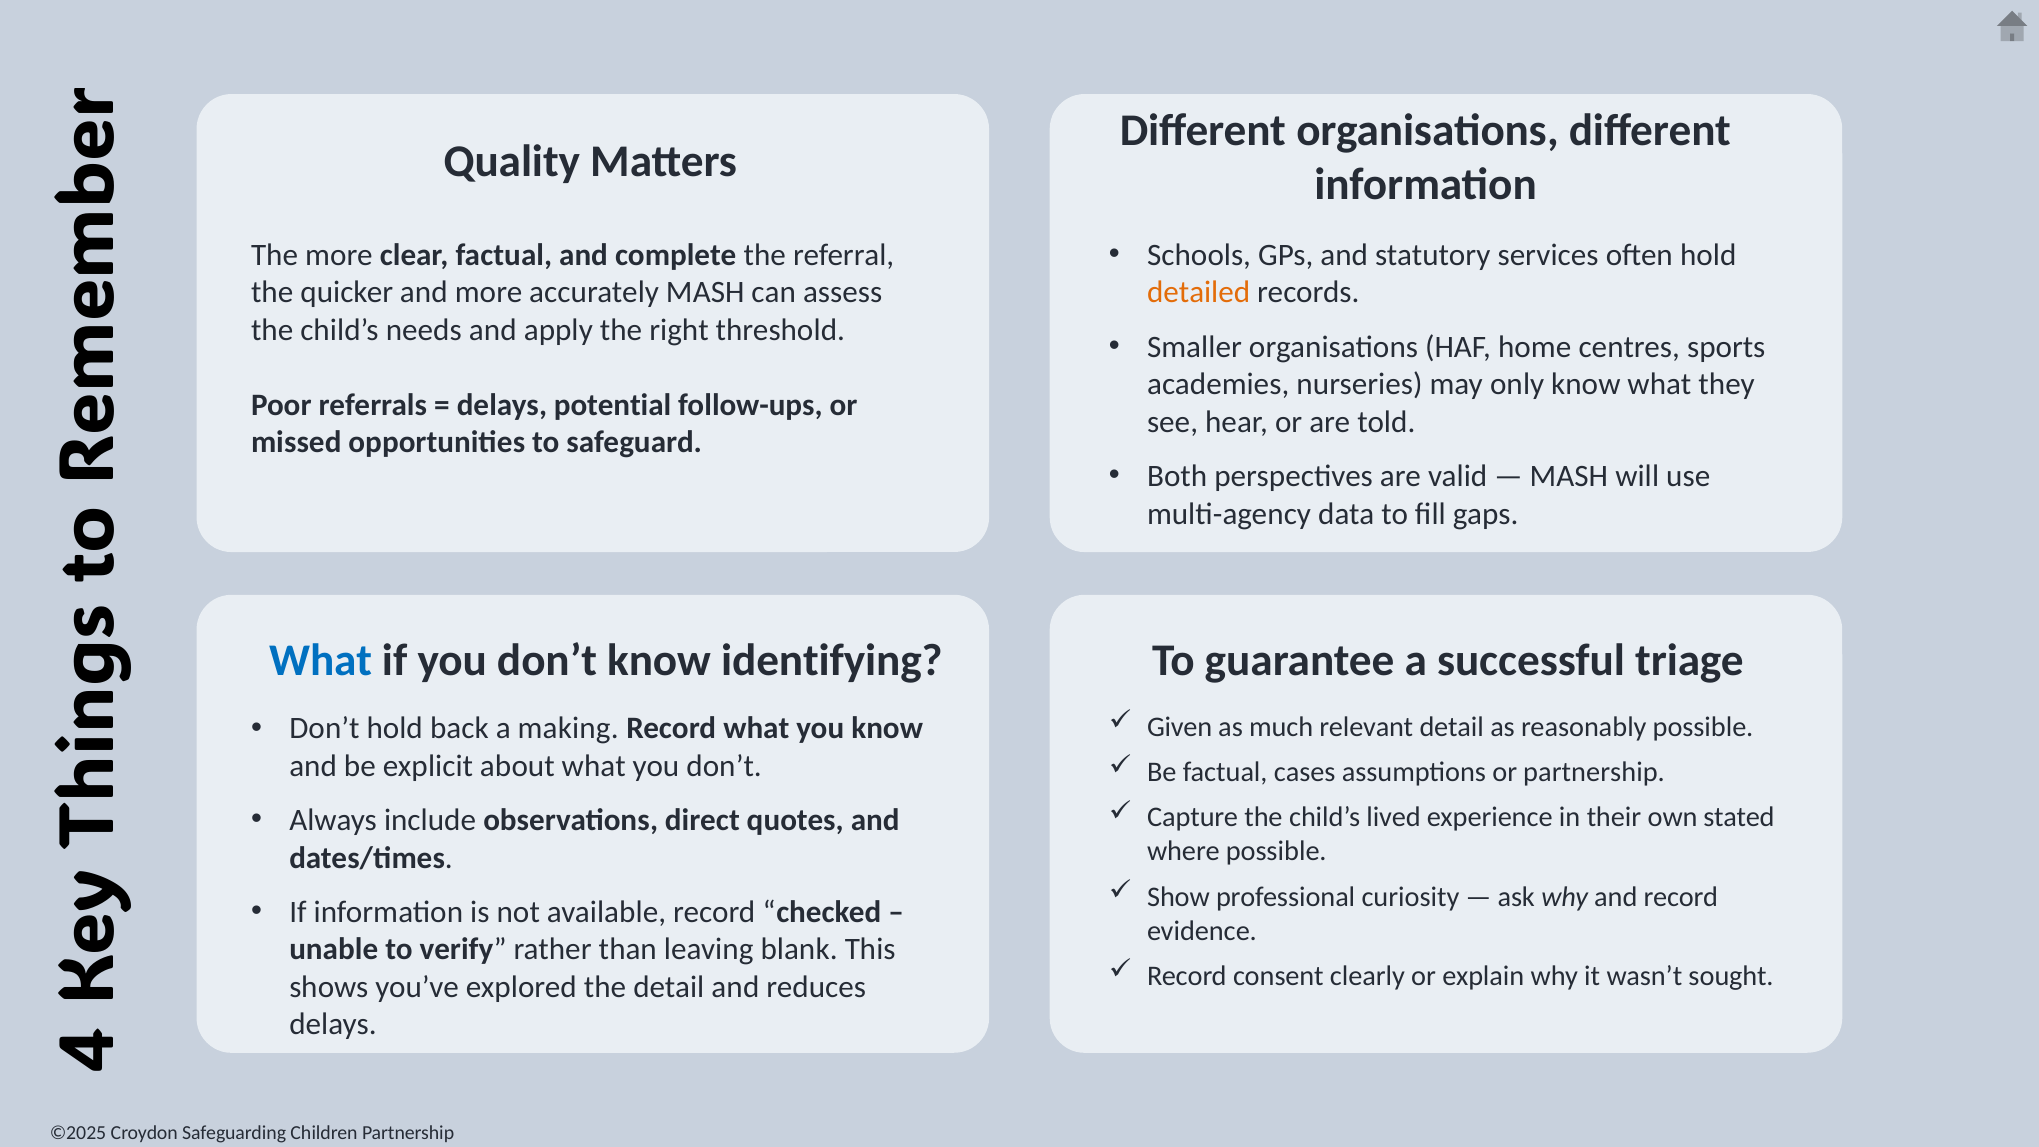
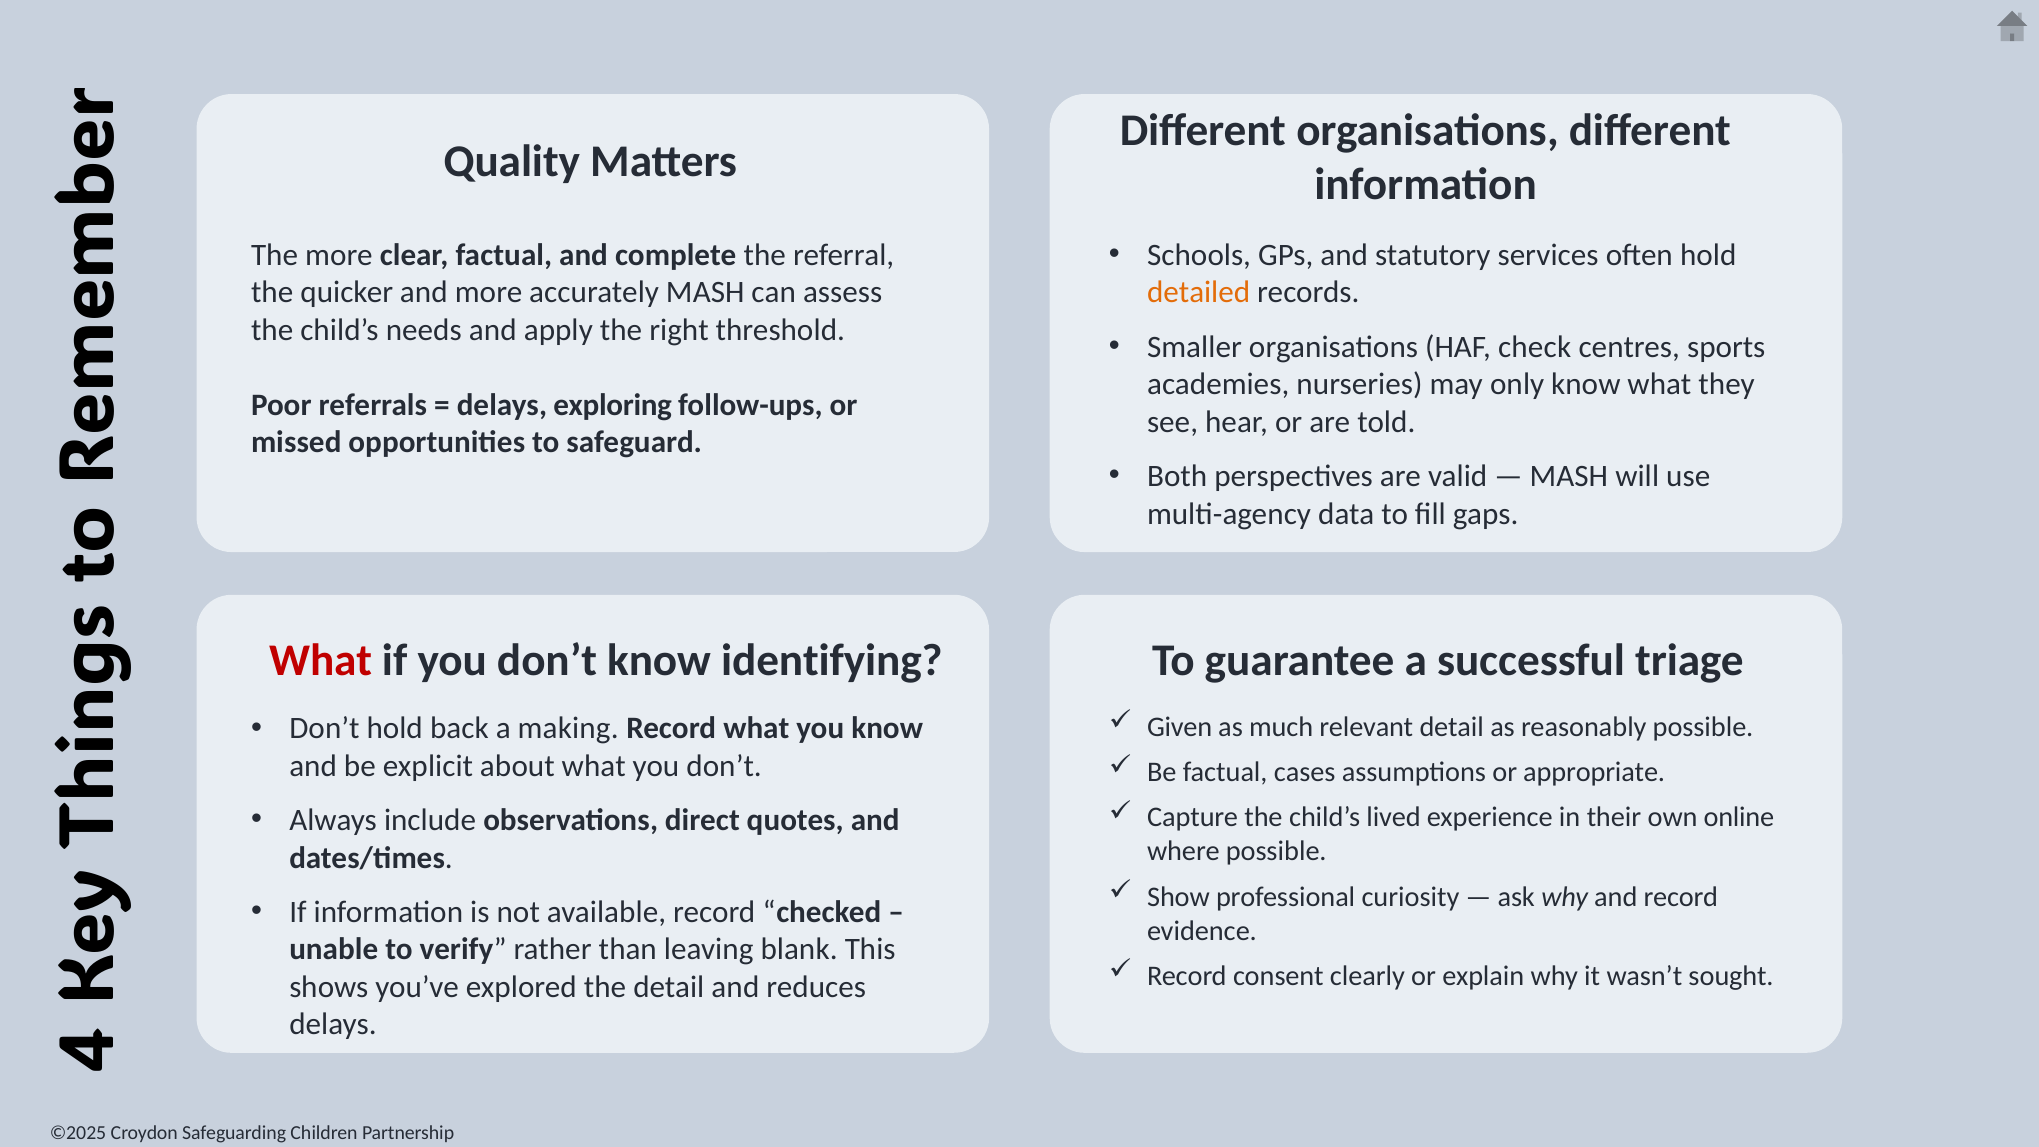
home: home -> check (1535, 347)
potential: potential -> exploring (613, 405)
What colour: blue -> red (321, 661)
or partnership: partnership -> appropriate (1594, 772)
stated: stated -> online (1739, 817)
